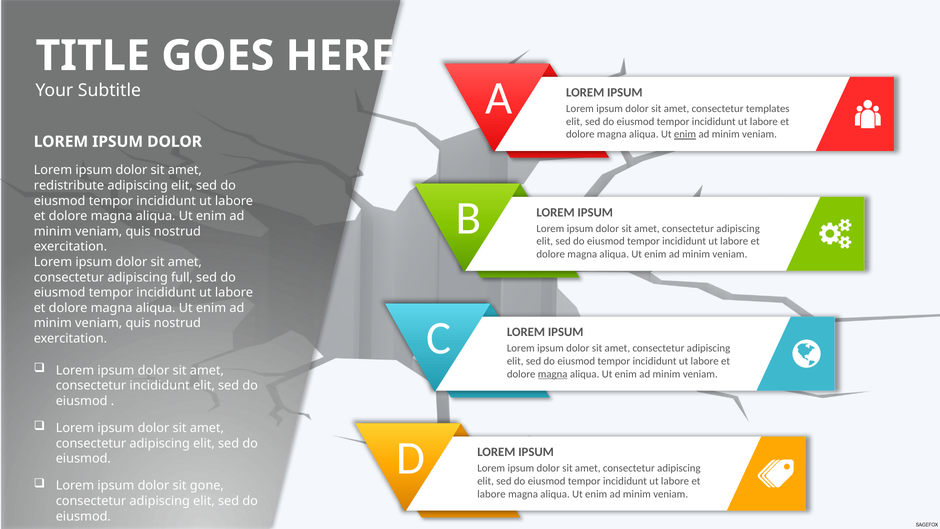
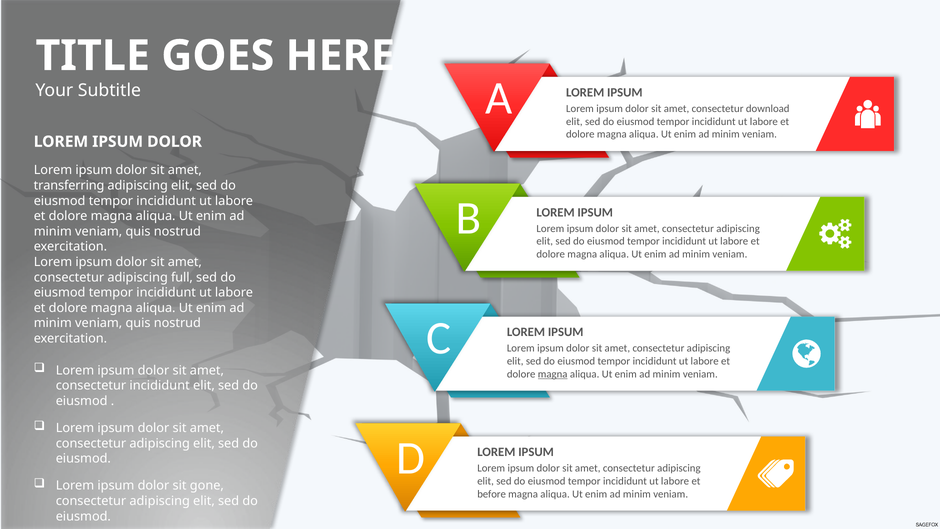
templates: templates -> download (768, 108)
enim underline: present -> none (685, 134)
redistribute: redistribute -> transferring (69, 185)
labore: labore -> before (492, 494)
